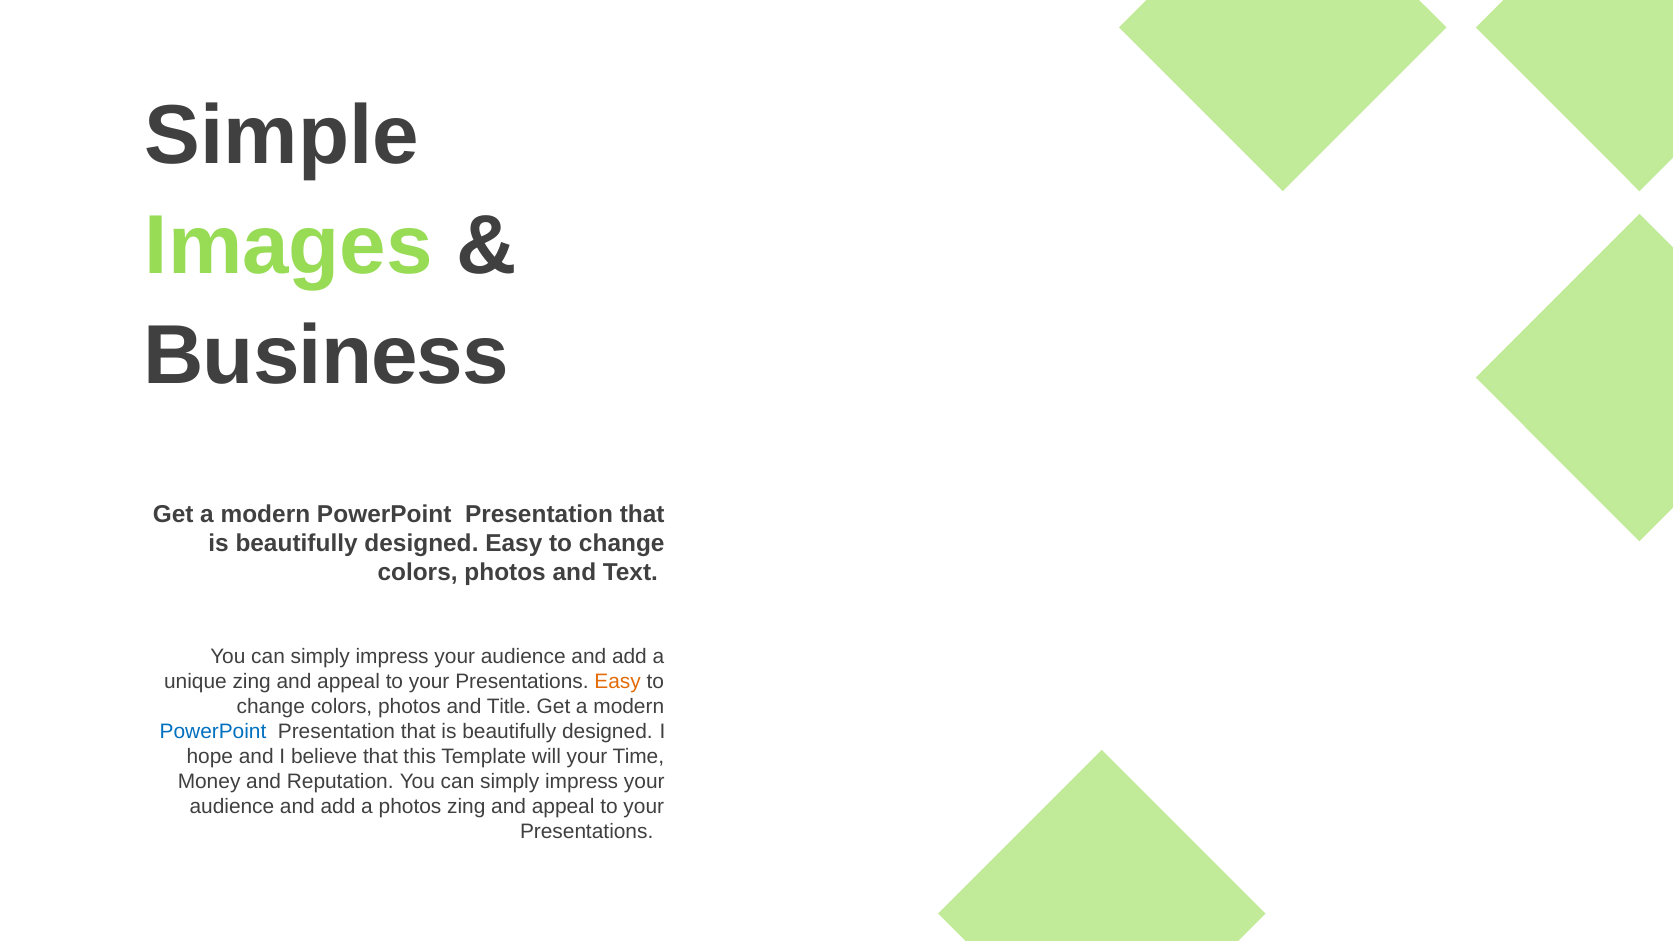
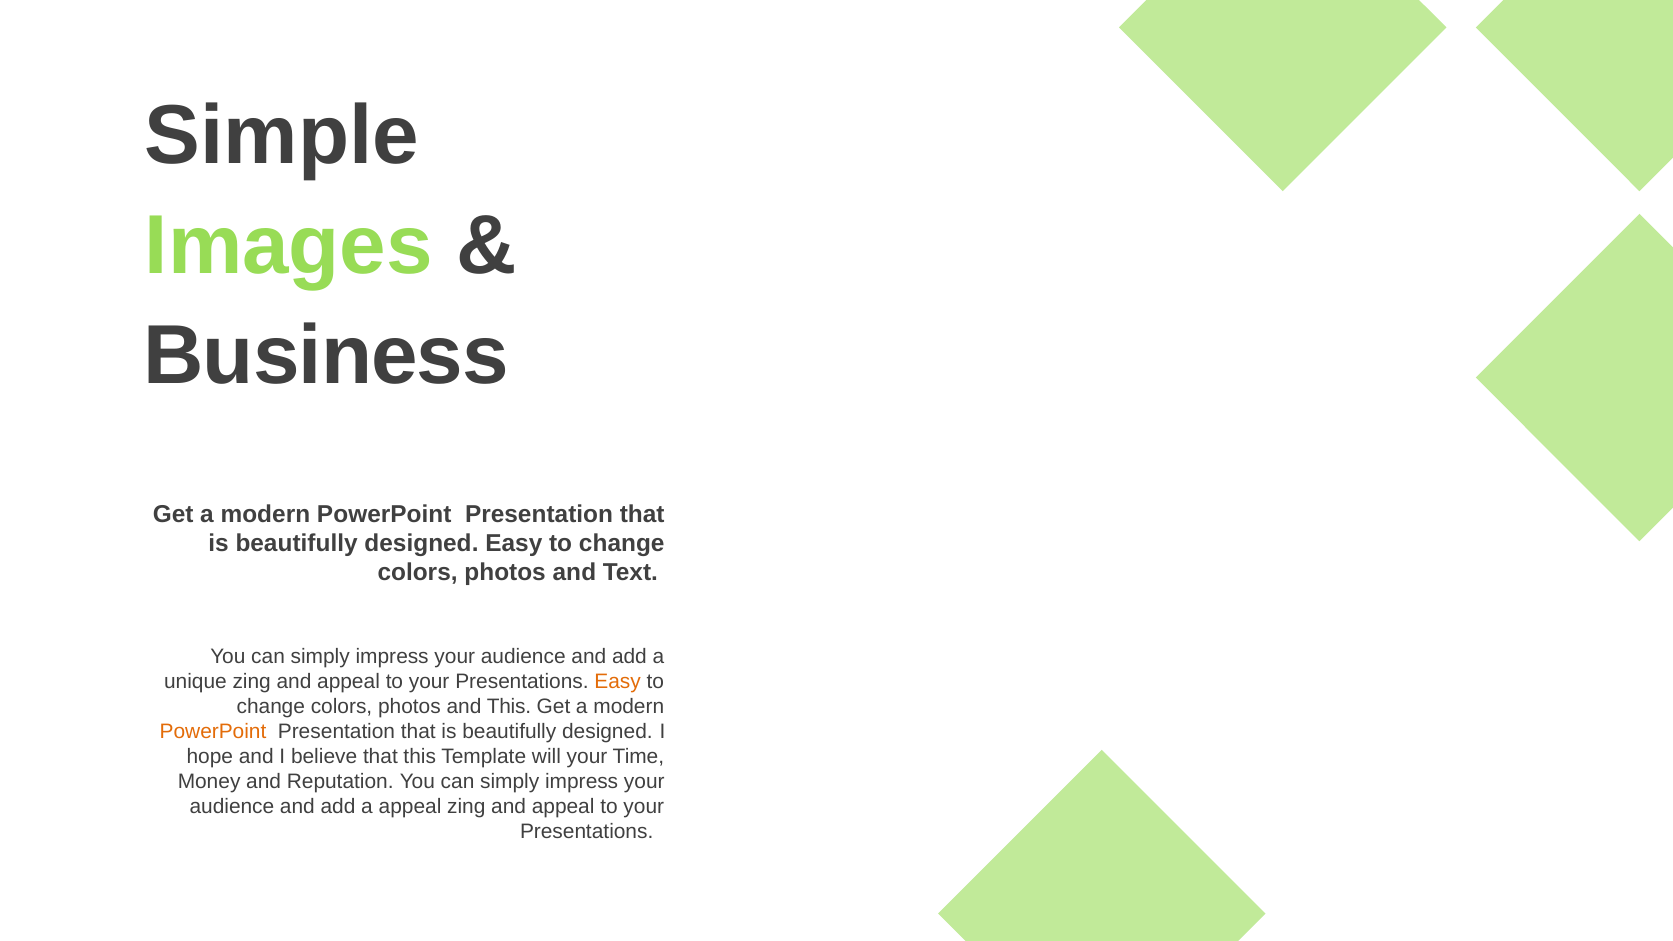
and Title: Title -> This (509, 706)
PowerPoint colour: blue -> orange (213, 732)
a photos: photos -> appeal (410, 807)
